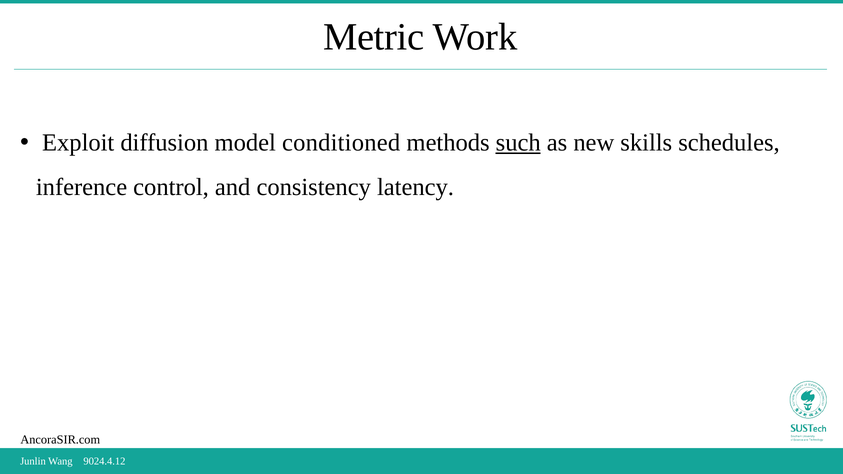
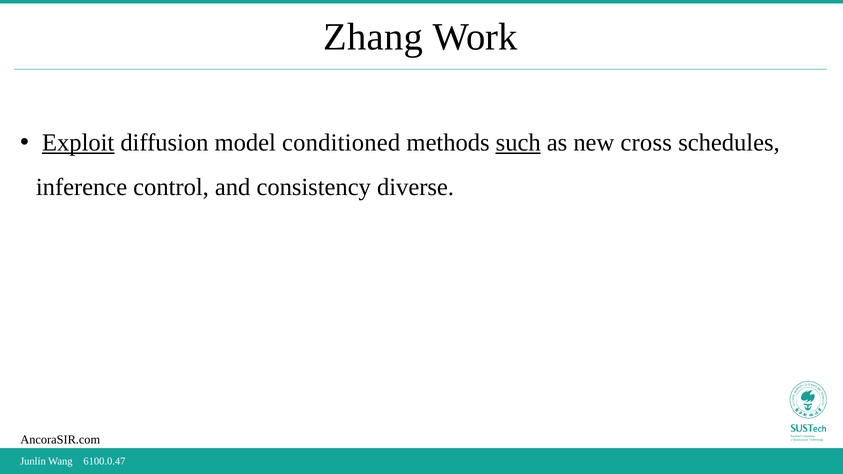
Metric: Metric -> Zhang (373, 37)
Exploit underline: none -> present (78, 143)
skills: skills -> cross (646, 143)
latency: latency -> diverse (416, 187)
9024.4.12: 9024.4.12 -> 6100.0.47 (104, 462)
